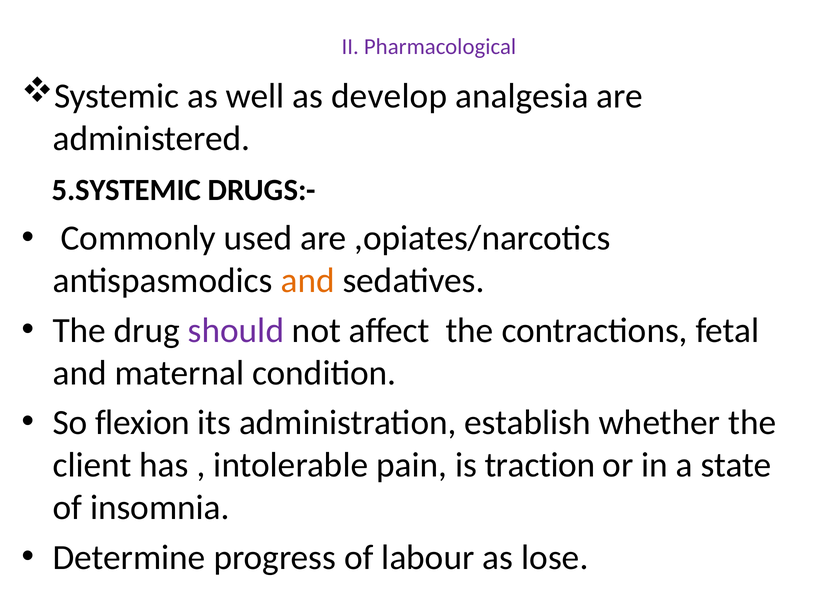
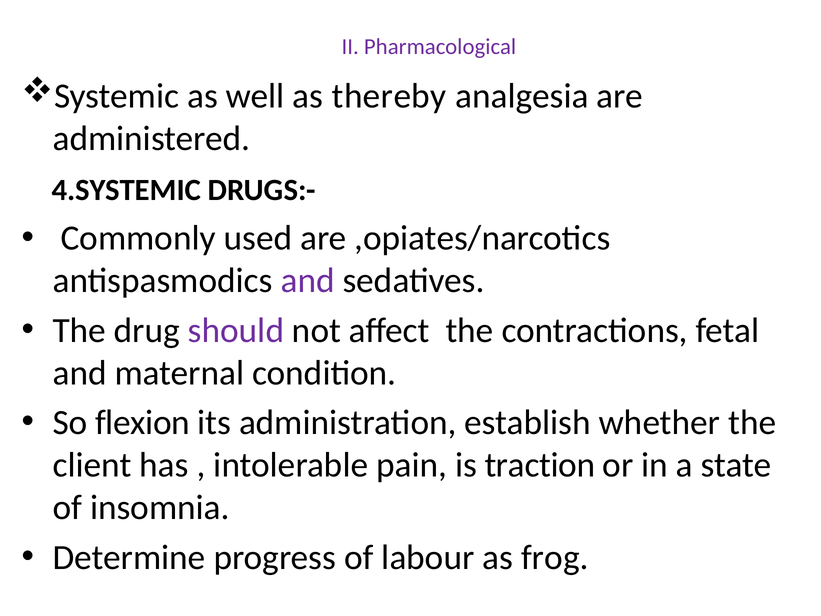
develop: develop -> thereby (389, 96)
5.SYSTEMIC: 5.SYSTEMIC -> 4.SYSTEMIC (126, 190)
and colour: orange -> purple (308, 281)
lose: lose -> frog (555, 557)
